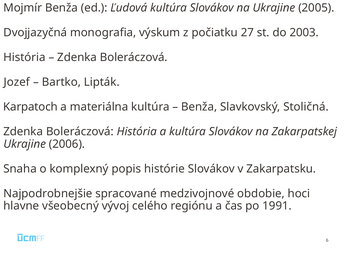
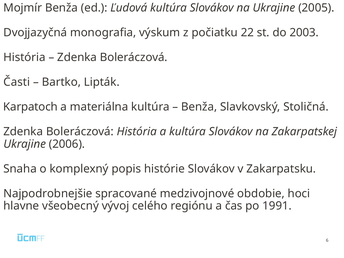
27: 27 -> 22 (247, 33)
Jozef: Jozef -> Časti (17, 82)
